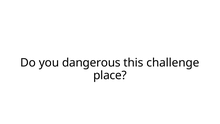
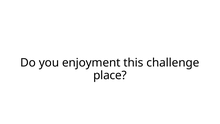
dangerous: dangerous -> enjoyment (91, 63)
